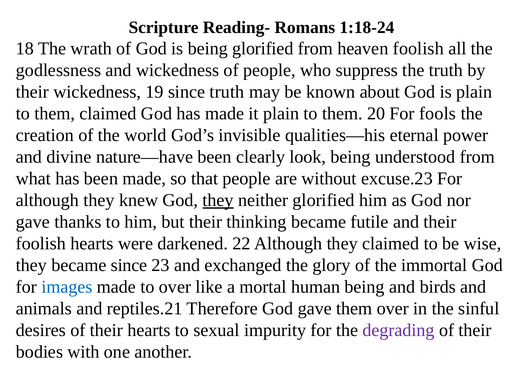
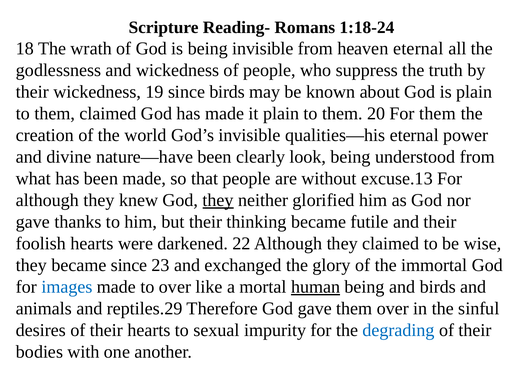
being glorified: glorified -> invisible (263, 49)
heaven foolish: foolish -> eternal (418, 49)
since truth: truth -> birds (227, 92)
For fools: fools -> them (438, 114)
excuse.23: excuse.23 -> excuse.13 (397, 179)
human underline: none -> present (316, 287)
reptiles.21: reptiles.21 -> reptiles.29 (145, 309)
degrading colour: purple -> blue (399, 330)
